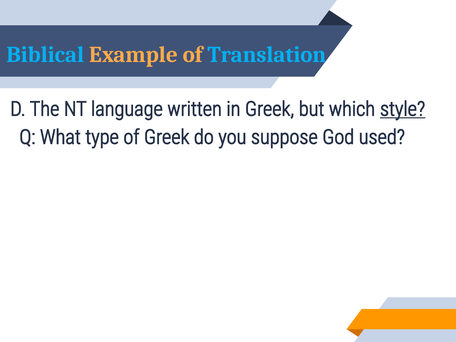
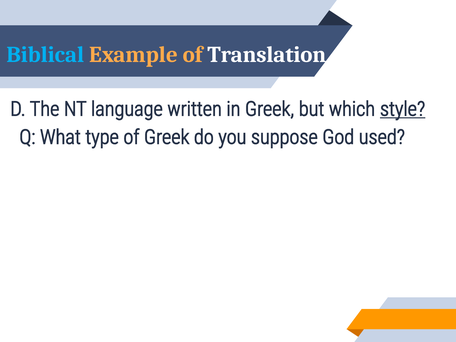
Translation colour: light blue -> white (267, 55)
